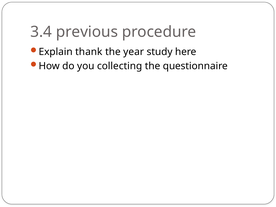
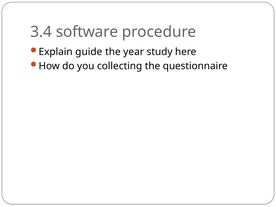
previous: previous -> software (87, 32)
thank: thank -> guide (89, 52)
